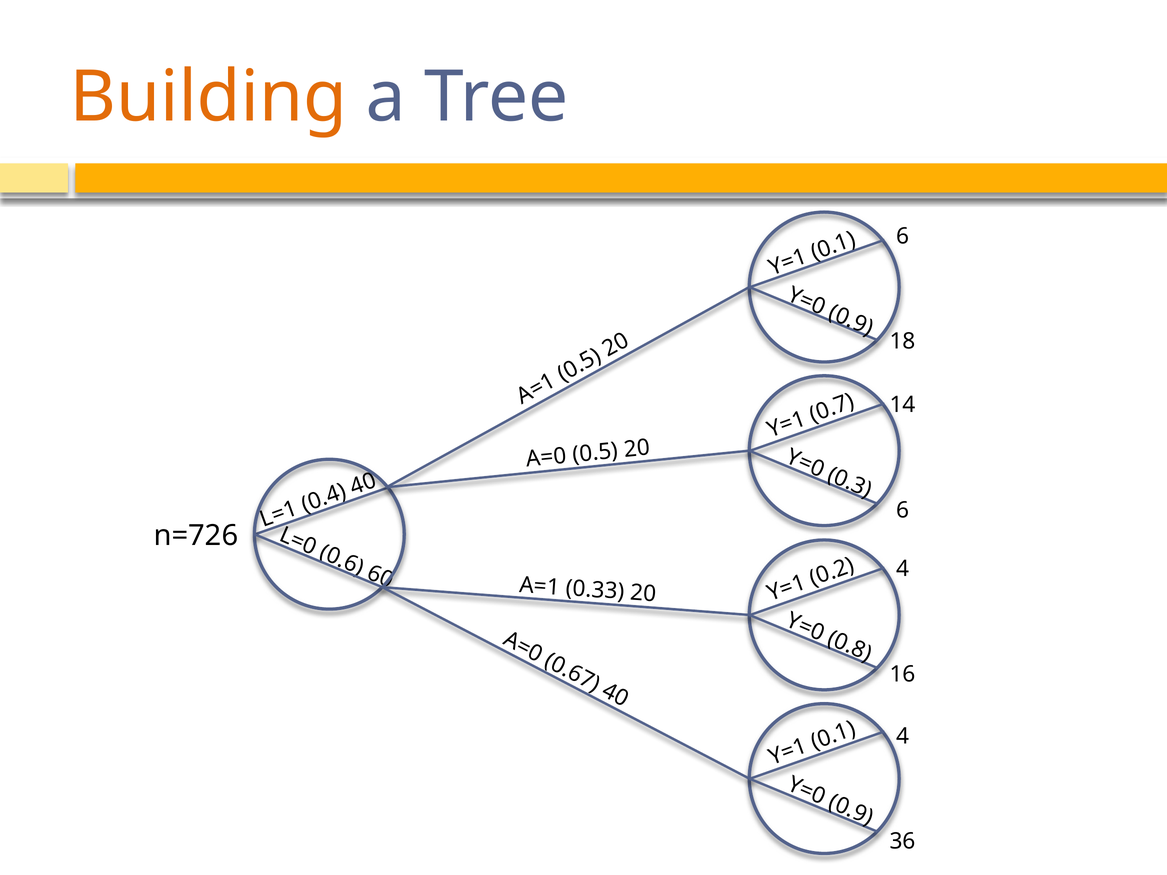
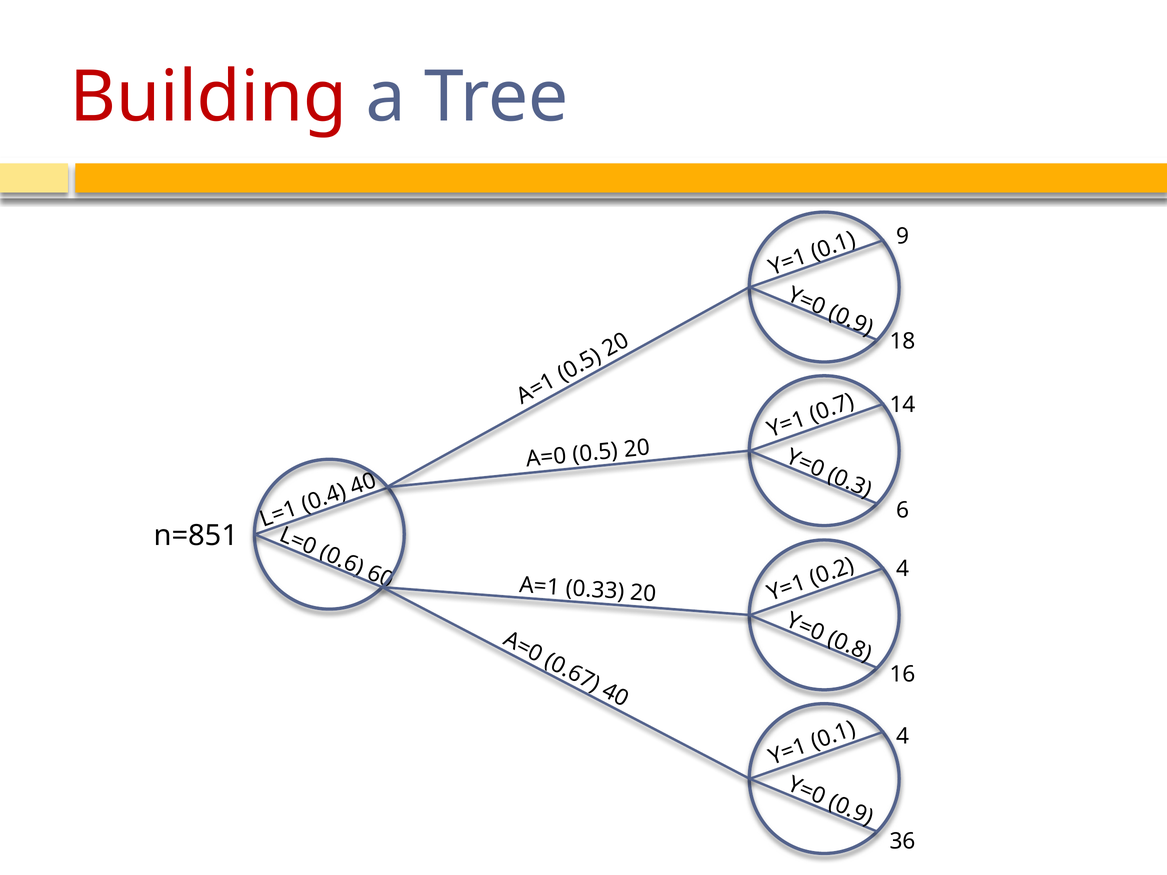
Building colour: orange -> red (208, 97)
6: 6 -> 9 (903, 236)
n=726: n=726 -> n=851 (196, 536)
